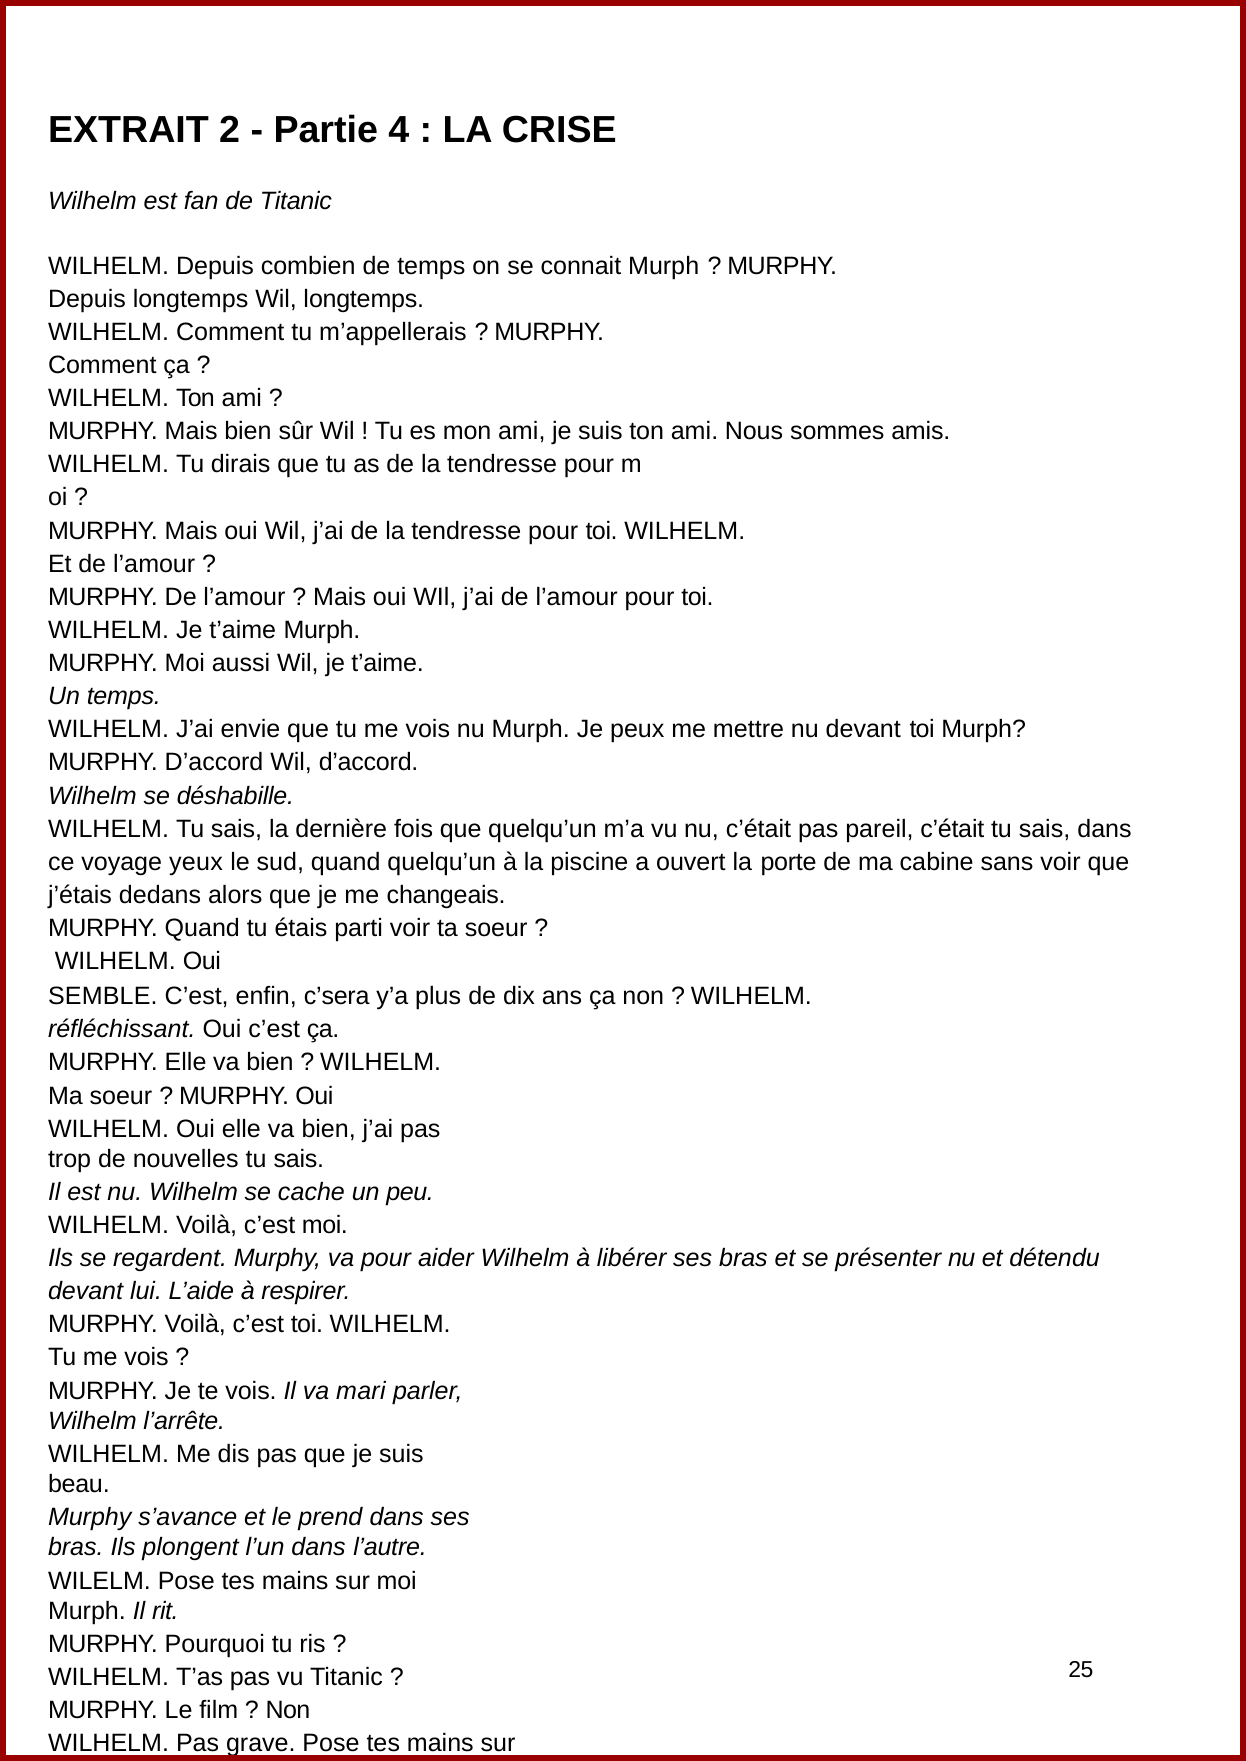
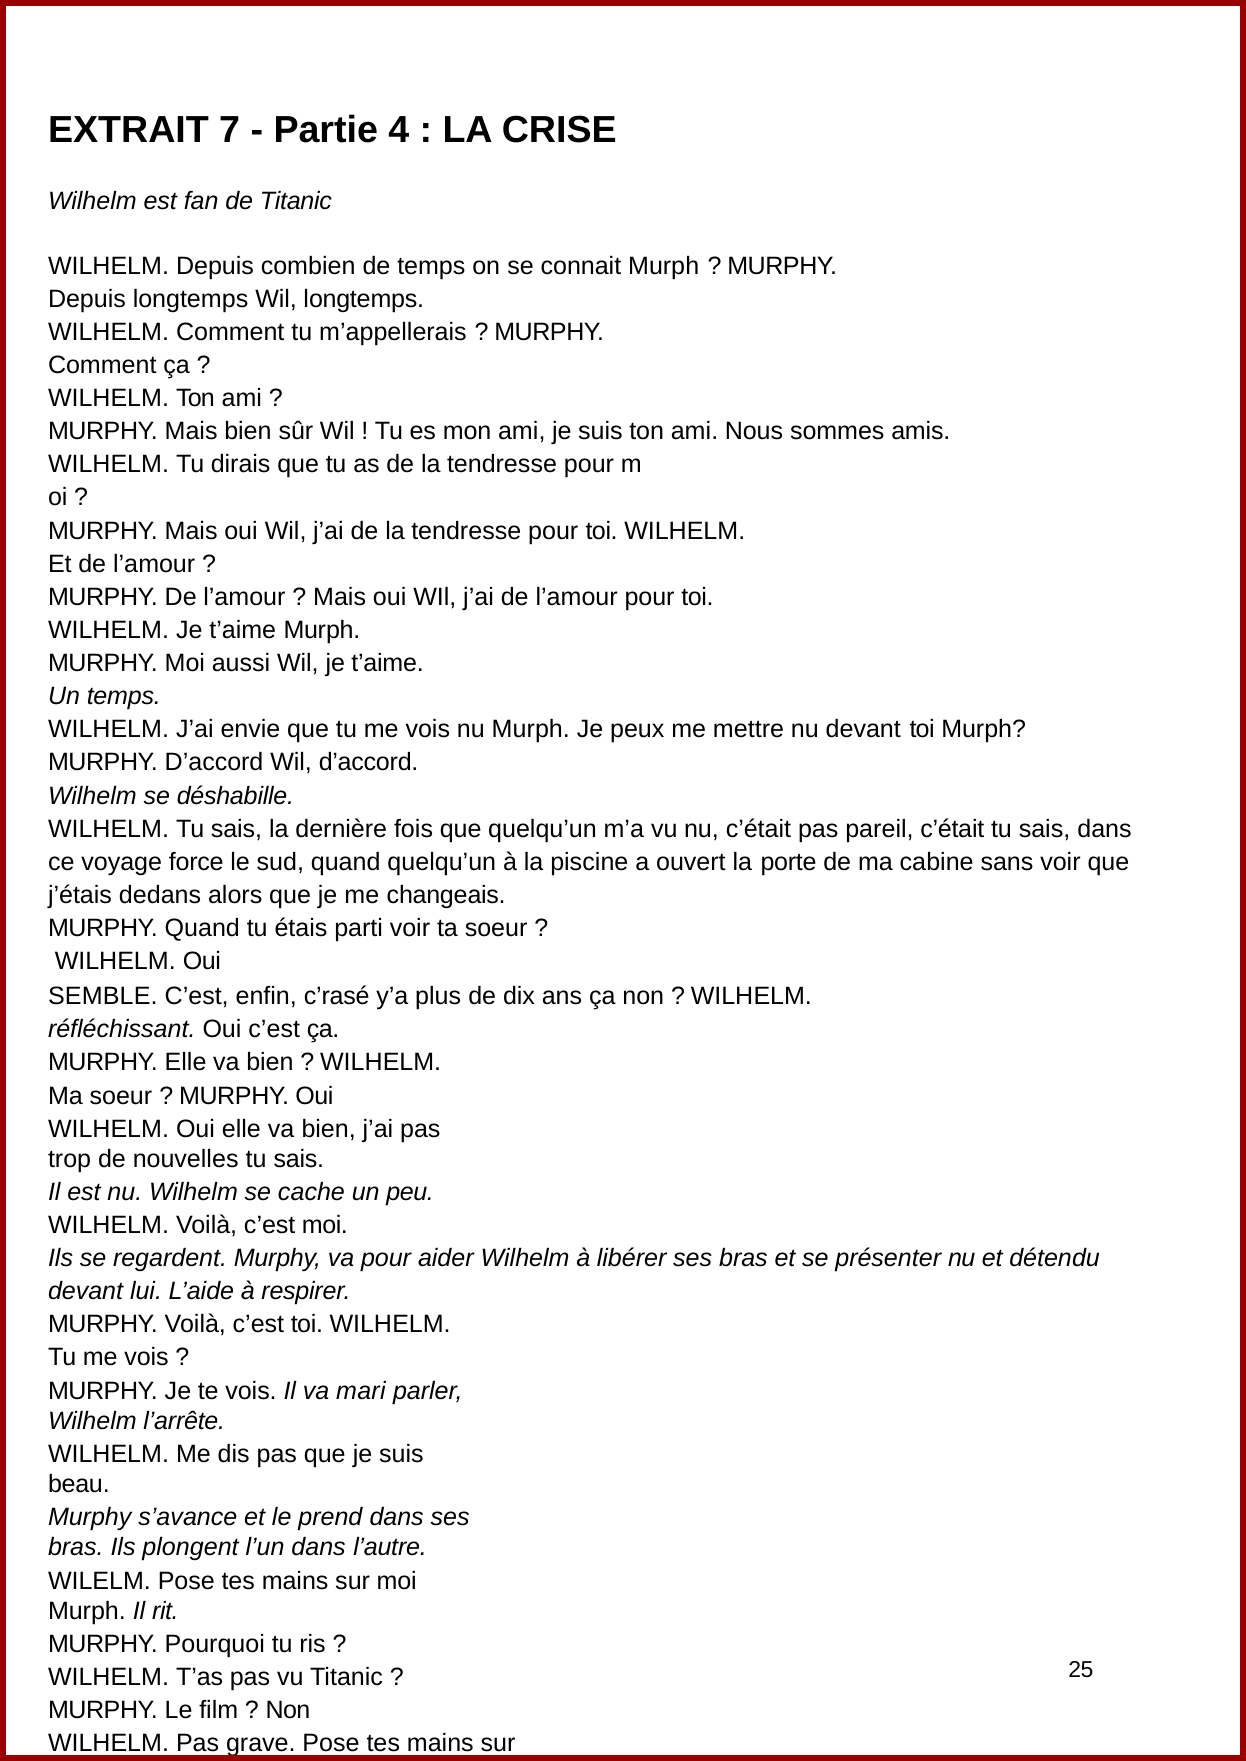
2: 2 -> 7 (230, 130)
yeux: yeux -> force (196, 862)
c’sera: c’sera -> c’rasé (337, 996)
